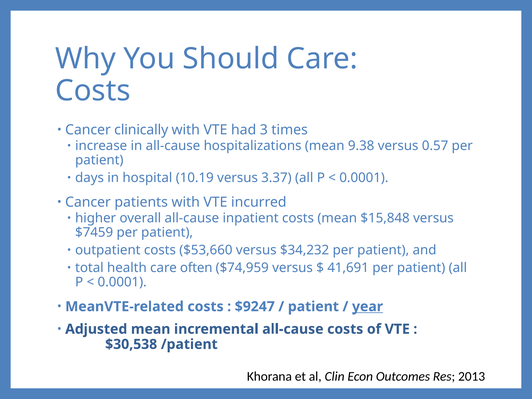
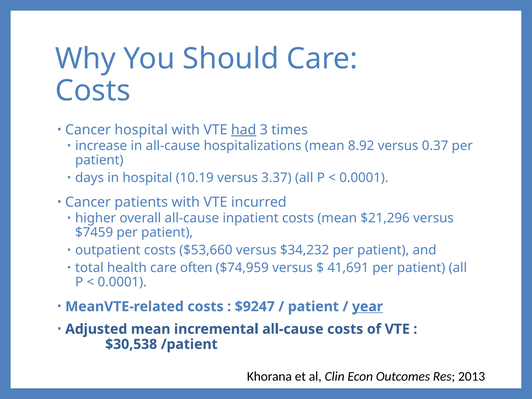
Cancer clinically: clinically -> hospital (141, 130)
had underline: none -> present (244, 130)
9.38: 9.38 -> 8.92 (361, 146)
0.57: 0.57 -> 0.37 (435, 146)
$15,848: $15,848 -> $21,296 (385, 218)
